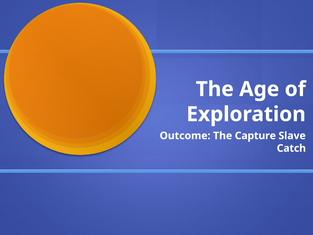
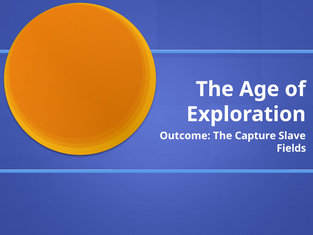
Catch: Catch -> Fields (291, 148)
